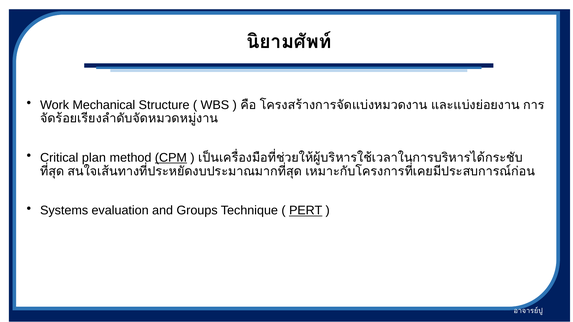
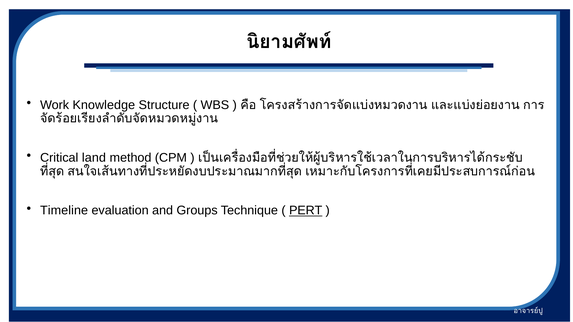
Mechanical: Mechanical -> Knowledge (104, 105)
plan: plan -> land (94, 158)
CPM underline: present -> none (171, 158)
Systems: Systems -> Timeline (64, 211)
